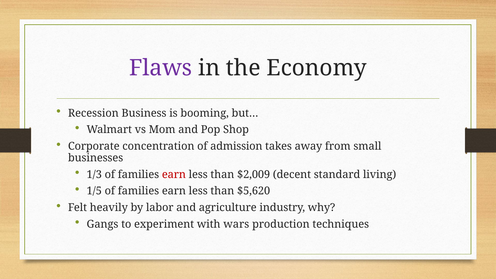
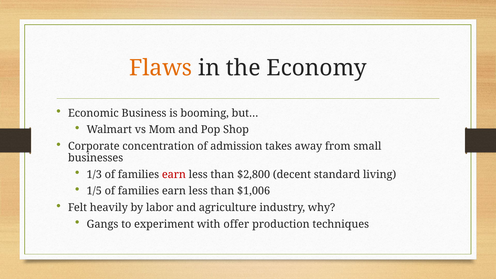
Flaws colour: purple -> orange (161, 68)
Recession: Recession -> Economic (93, 113)
$2,009: $2,009 -> $2,800 (254, 174)
$5,620: $5,620 -> $1,006 (254, 191)
wars: wars -> offer (236, 224)
